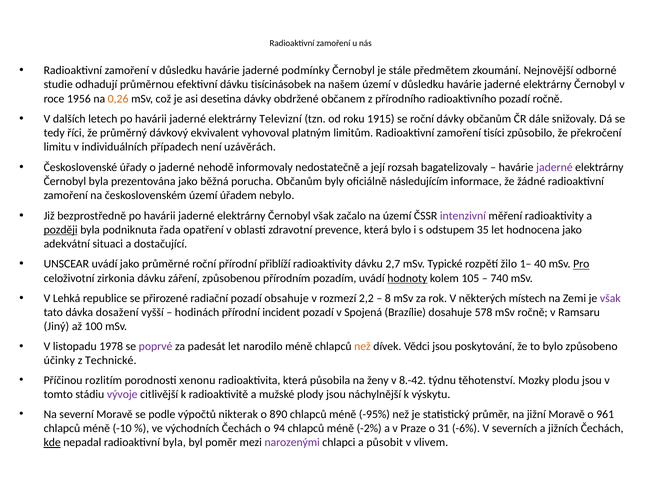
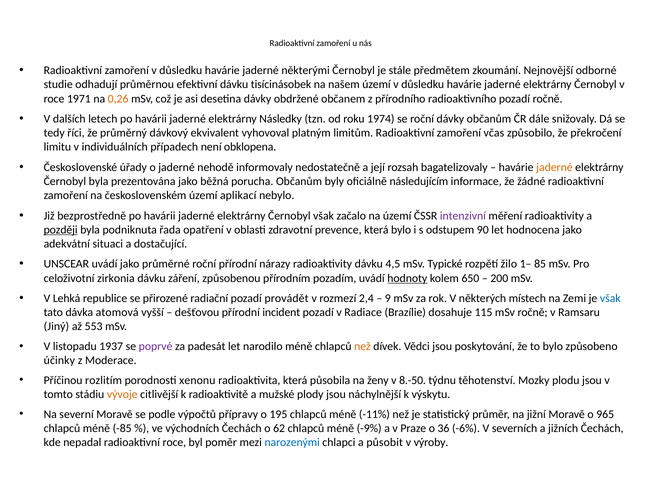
podmínky: podmínky -> některými (306, 71)
1956: 1956 -> 1971 (79, 99)
Televizní: Televizní -> Následky (281, 119)
1915: 1915 -> 1974 (381, 119)
tisíci: tisíci -> včas (494, 133)
uzávěrách: uzávěrách -> obklopena (250, 147)
jaderné colour: purple -> orange (554, 167)
úřadem: úřadem -> aplikací (238, 196)
35: 35 -> 90 (483, 230)
přiblíží: přiblíží -> nárazy (275, 264)
2,7: 2,7 -> 4,5 (393, 264)
40: 40 -> 85 (540, 264)
Pro underline: present -> none (581, 264)
105: 105 -> 650 (470, 278)
740: 740 -> 200 (499, 278)
obsahuje: obsahuje -> provádět (287, 299)
2,2: 2,2 -> 2,4 (366, 299)
8: 8 -> 9 (388, 299)
však colour: purple -> blue (610, 299)
dosažení: dosažení -> atomová (117, 313)
hodinách: hodinách -> dešťovou (197, 313)
Spojená: Spojená -> Radiace (363, 313)
578: 578 -> 115 (484, 313)
100: 100 -> 553 (94, 327)
1978: 1978 -> 1937 (111, 347)
Technické: Technické -> Moderace (111, 361)
8.-42: 8.-42 -> 8.-50 (413, 381)
vývoje colour: purple -> orange (122, 395)
nikterak: nikterak -> přípravy (238, 415)
890: 890 -> 195 (278, 415)
-95%: -95% -> -11% (374, 415)
961: 961 -> 965 (605, 415)
-10: -10 -> -85 (122, 429)
94: 94 -> 62 (279, 429)
-2%: -2% -> -9% (369, 429)
31: 31 -> 36 (443, 429)
kde underline: present -> none (52, 443)
radioaktivní byla: byla -> roce (174, 443)
narozenými colour: purple -> blue (292, 443)
vlivem: vlivem -> výroby (431, 443)
